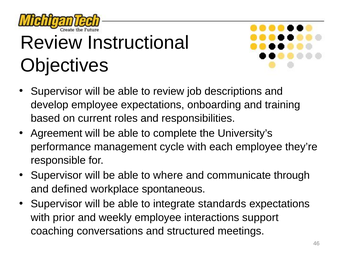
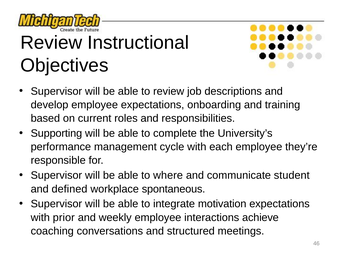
Agreement: Agreement -> Supporting (56, 133)
through: through -> student (292, 175)
standards: standards -> motivation (222, 204)
support: support -> achieve (260, 218)
